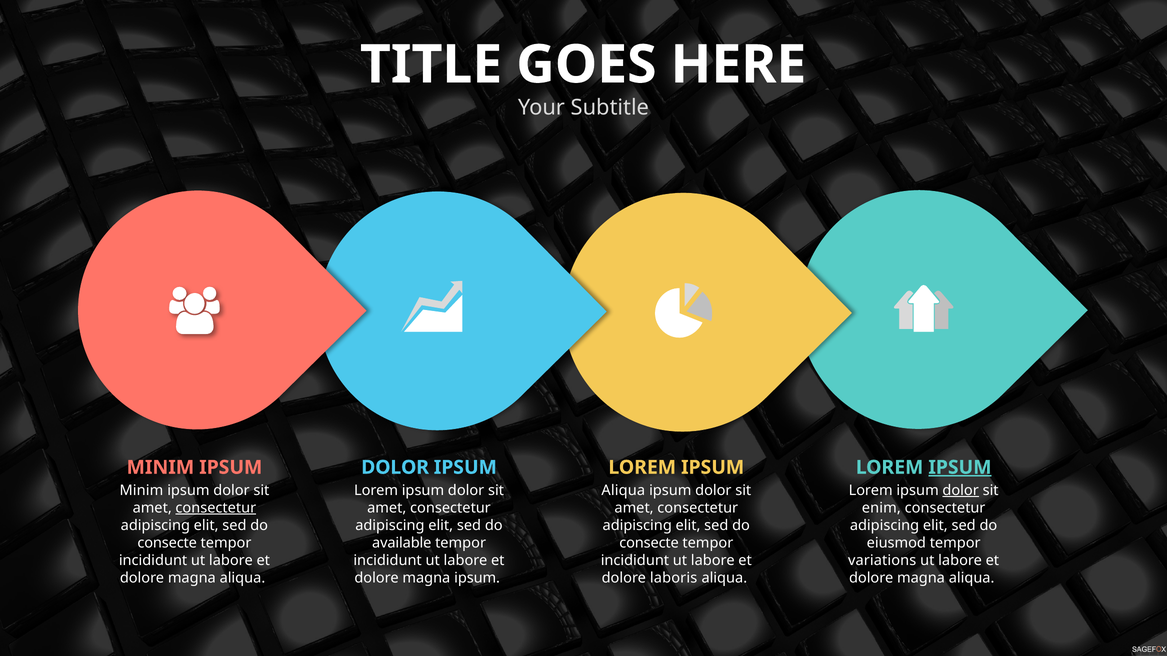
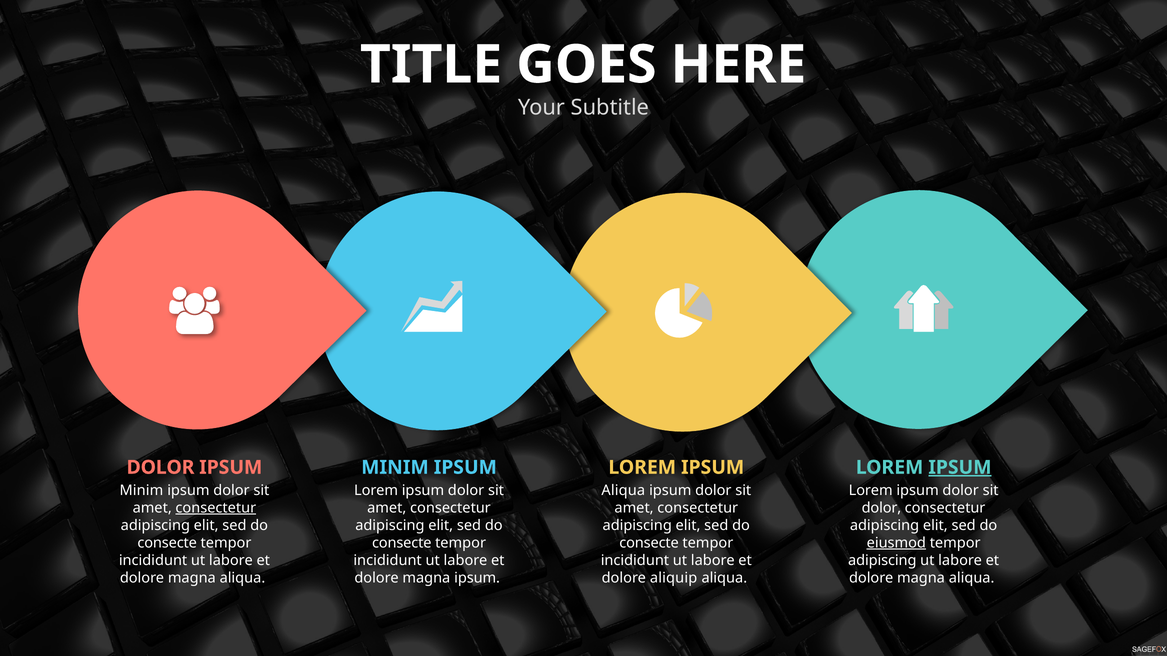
MINIM: MINIM -> DOLOR (160, 468)
DOLOR: DOLOR -> MINIM (395, 468)
dolor underline: present -> none (961, 491)
enim: enim -> dolor (881, 508)
available: available -> consecte (402, 543)
eiusmod underline: none -> present (896, 543)
variations: variations -> adipiscing (882, 561)
laboris: laboris -> aliquip (674, 578)
